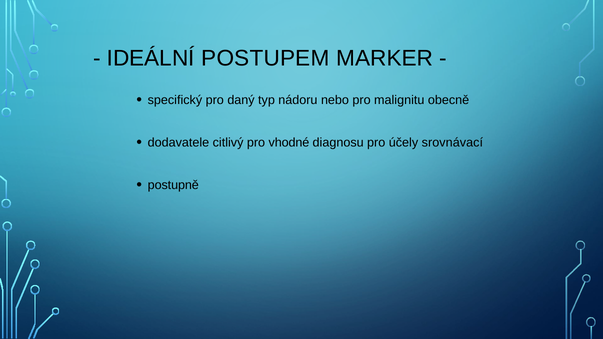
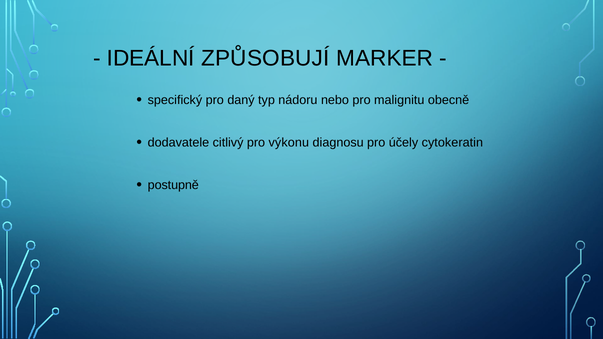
POSTUPEM: POSTUPEM -> ZPŮSOBUJÍ (265, 58)
vhodné: vhodné -> výkonu (289, 143)
srovnávací: srovnávací -> cytokeratin (452, 143)
